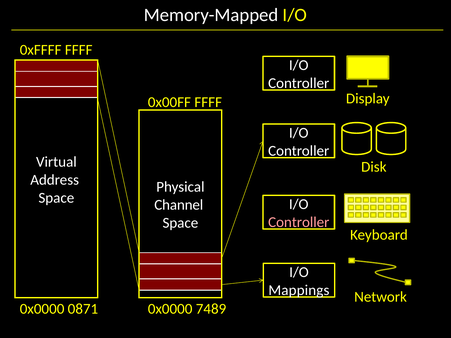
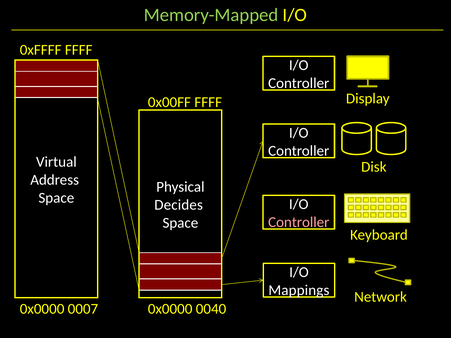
Memory-Mapped colour: white -> light green (211, 15)
Channel: Channel -> Decides (179, 205)
0871: 0871 -> 0007 (83, 309)
7489: 7489 -> 0040 (211, 309)
